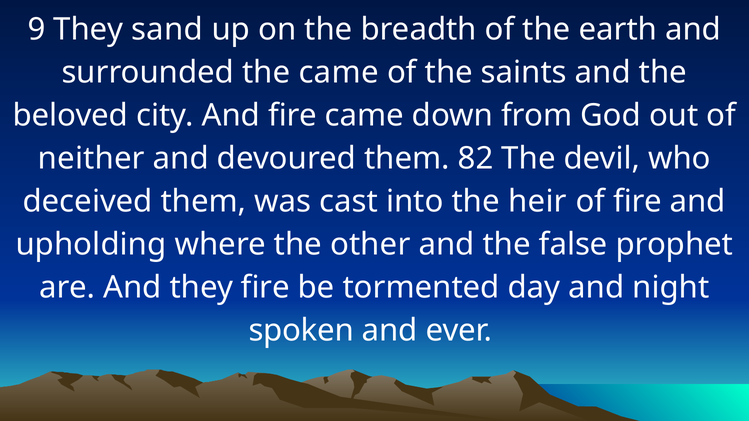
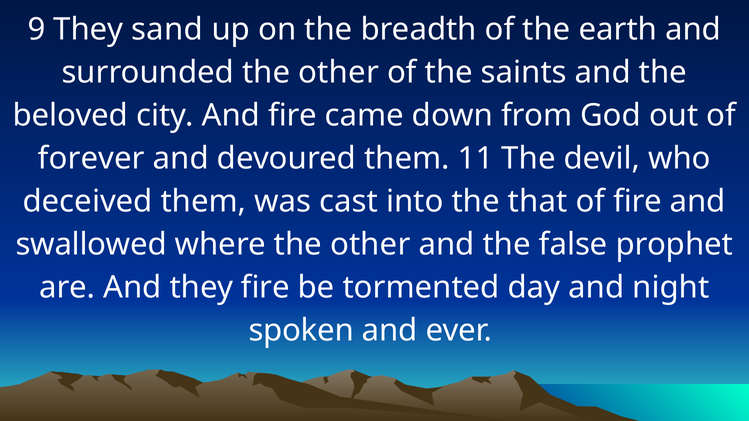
surrounded the came: came -> other (339, 72)
neither: neither -> forever (91, 158)
82: 82 -> 11 (476, 158)
heir: heir -> that (538, 201)
upholding: upholding -> swallowed (91, 244)
